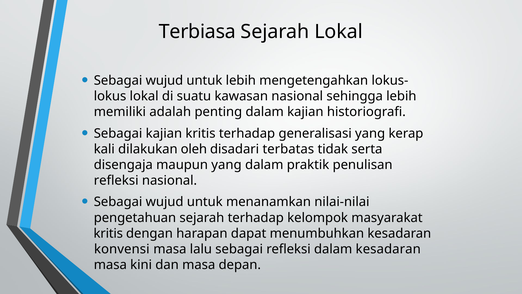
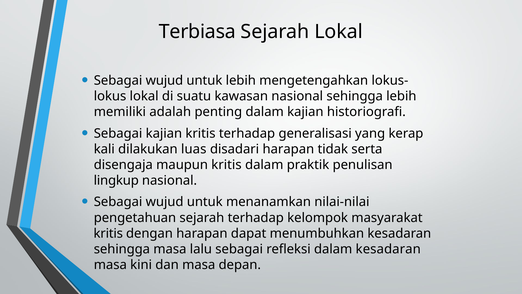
oleh: oleh -> luas (194, 149)
disadari terbatas: terbatas -> harapan (288, 149)
maupun yang: yang -> kritis (226, 165)
refleksi: refleksi -> lingkup (116, 180)
konvensi: konvensi -> sehingga (122, 249)
